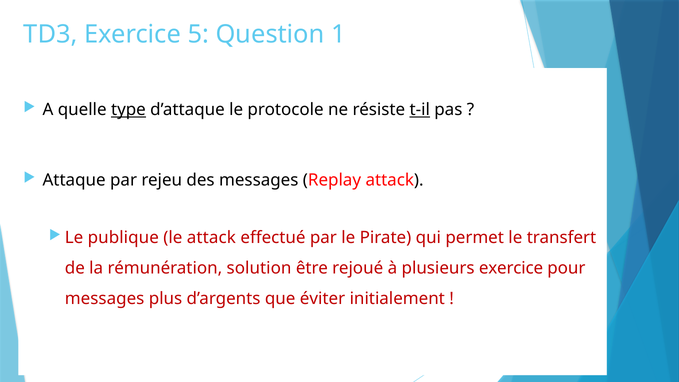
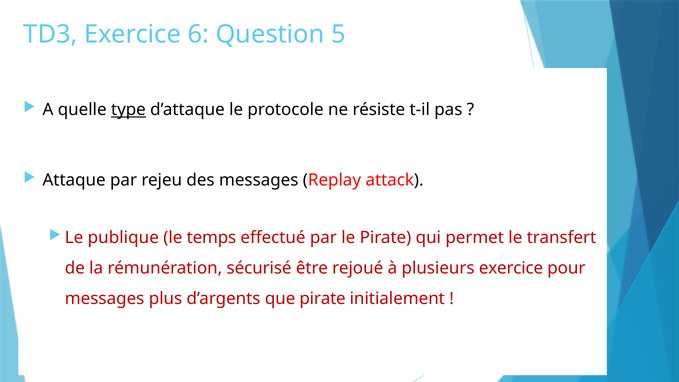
5: 5 -> 6 (198, 34)
1: 1 -> 5 (339, 34)
t-il underline: present -> none (420, 109)
le attack: attack -> temps (211, 238)
solution: solution -> sécurisé (259, 268)
que éviter: éviter -> pirate (323, 299)
